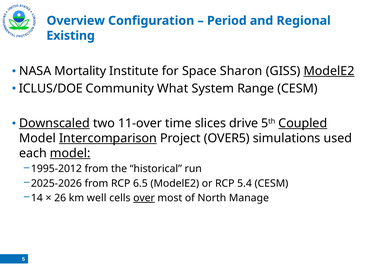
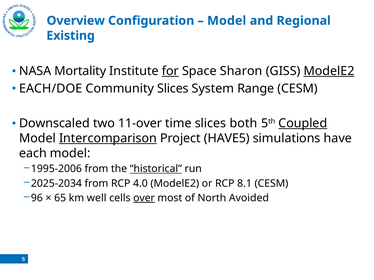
Period: Period -> Model (227, 21)
for underline: none -> present (170, 71)
ICLUS/DOE: ICLUS/DOE -> EACH/DOE (51, 89)
Community What: What -> Slices (173, 89)
Downscaled underline: present -> none (54, 124)
drive: drive -> both (243, 124)
OVER5: OVER5 -> HAVE5 (227, 139)
used: used -> have (338, 139)
model underline: present -> none (70, 153)
1995-2012: 1995-2012 -> 1995-2006 (56, 169)
historical underline: none -> present (156, 169)
2025-2026: 2025-2026 -> 2025-2034 (56, 184)
6.5: 6.5 -> 4.0 (140, 184)
5.4: 5.4 -> 8.1 (244, 184)
14: 14 -> 96 (37, 198)
26: 26 -> 65 (60, 198)
Manage: Manage -> Avoided (249, 198)
